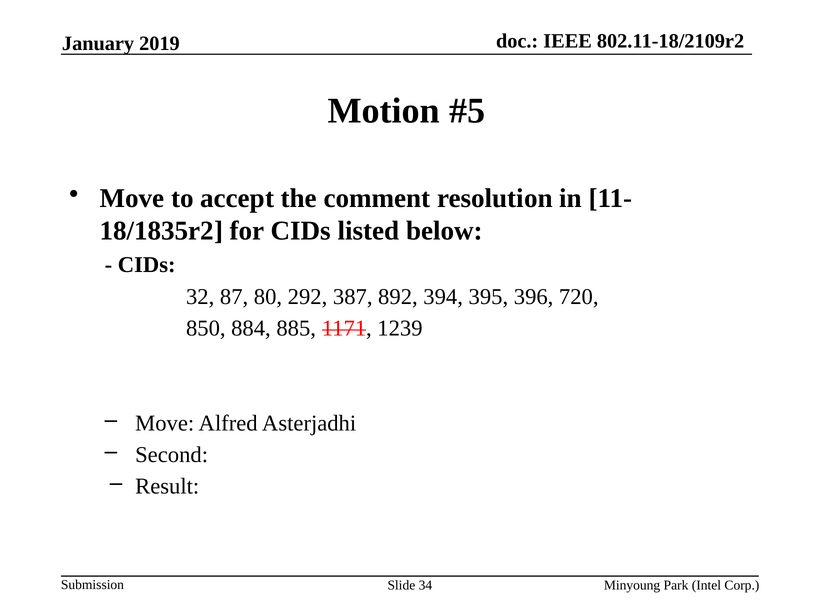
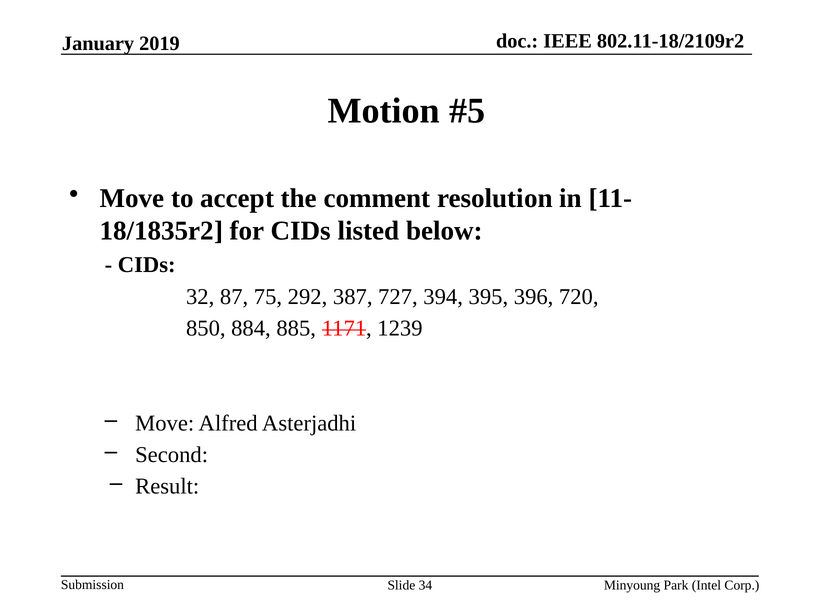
80: 80 -> 75 (268, 297)
892: 892 -> 727 (398, 297)
